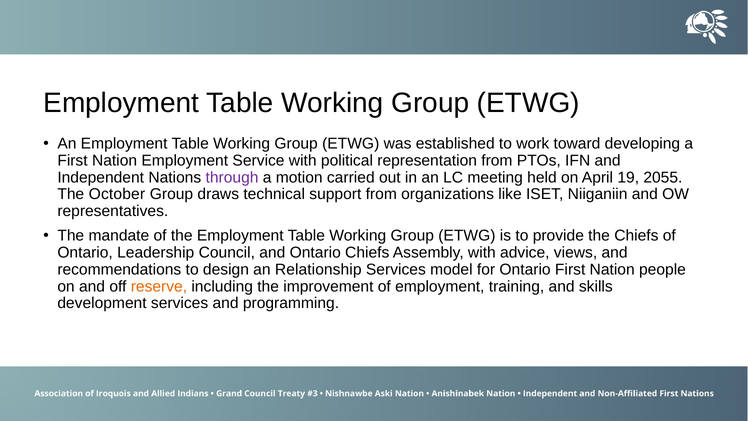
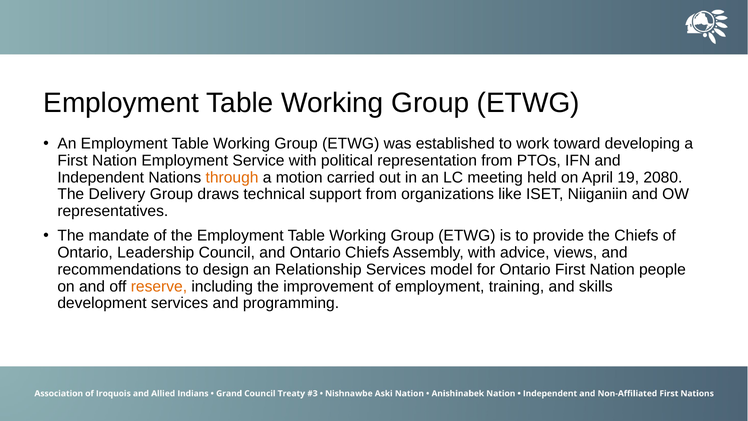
through colour: purple -> orange (232, 177)
2055: 2055 -> 2080 (663, 177)
October: October -> Delivery (117, 194)
